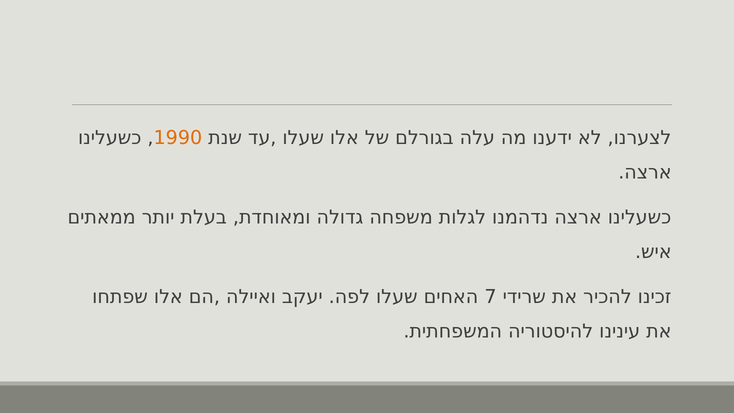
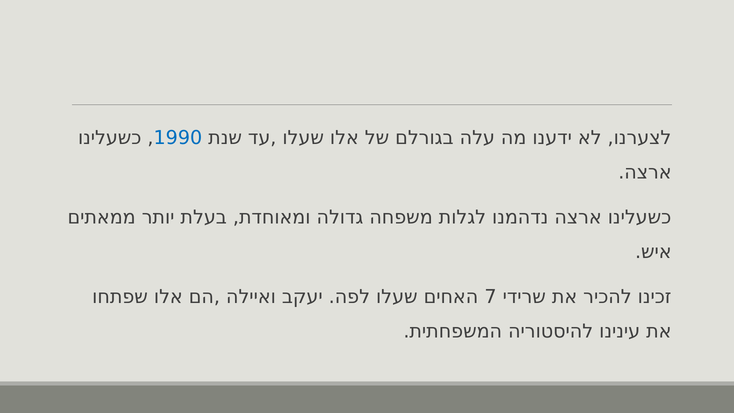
1990 colour: orange -> blue (178, 138)
